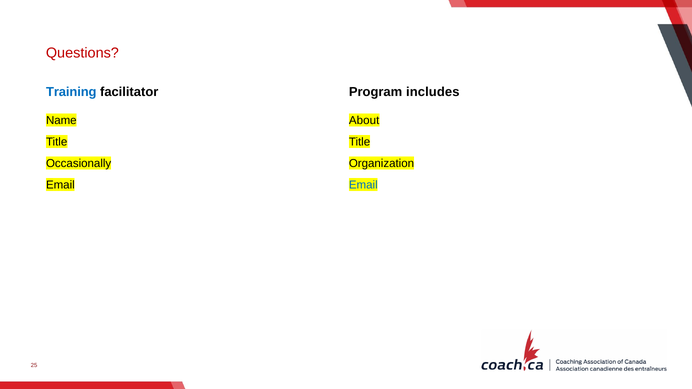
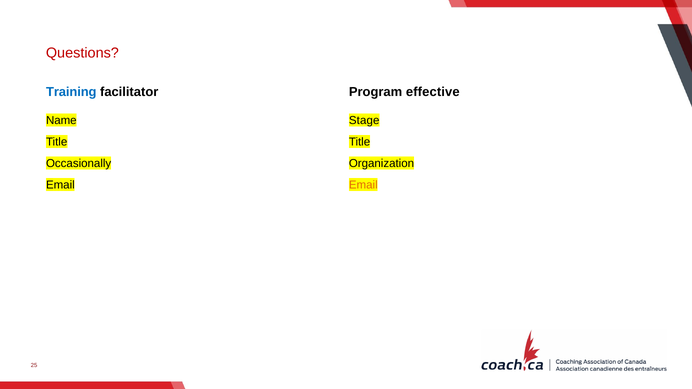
includes: includes -> effective (433, 92)
About: About -> Stage (364, 120)
Email colour: blue -> orange (363, 185)
